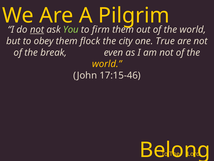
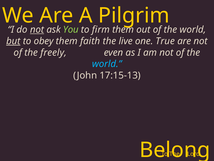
but underline: none -> present (13, 41)
flock: flock -> faith (90, 41)
city: city -> live (126, 41)
break: break -> freely (54, 52)
world colour: yellow -> light blue (107, 64)
17:15-46: 17:15-46 -> 17:15-13 (120, 75)
